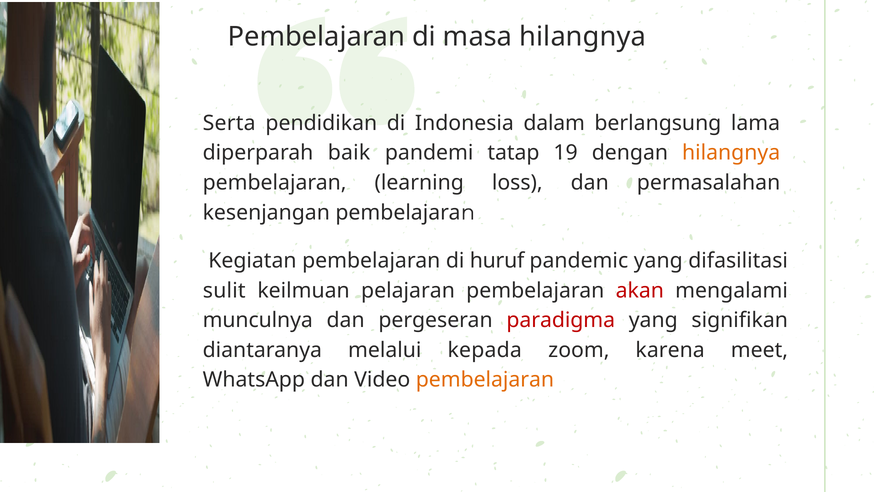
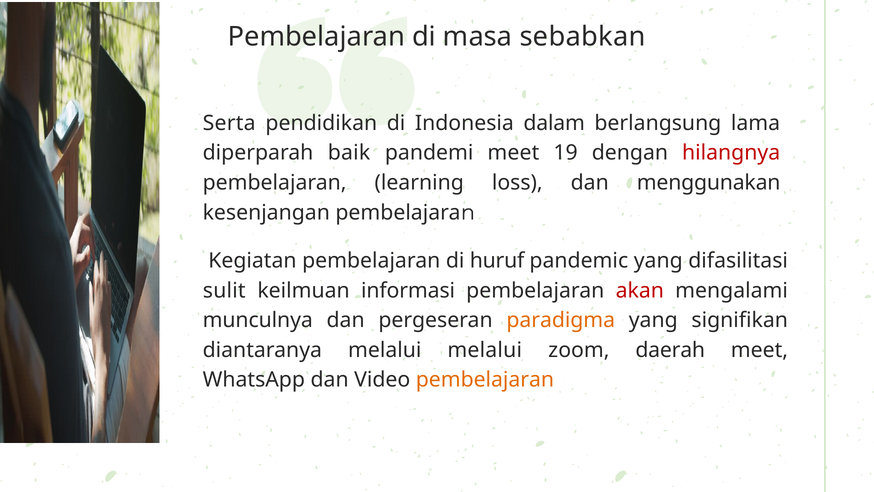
masa hilangnya: hilangnya -> sebabkan (583, 37)
pandemi tatap: tatap -> meet (513, 153)
hilangnya colour: orange -> red (731, 153)
permasalahan: permasalahan -> menggunakan (709, 183)
pelajaran: pelajaran -> informasi (408, 290)
paradigma colour: red -> orange (561, 320)
melalui kepada: kepada -> melalui (485, 350)
karena: karena -> daerah (670, 350)
